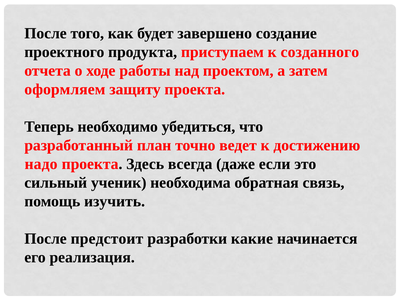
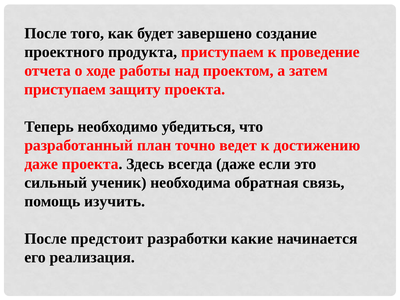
созданного: созданного -> проведение (320, 52)
оформляем: оформляем -> приступаем (65, 89)
надо: надо -> даже (41, 164)
